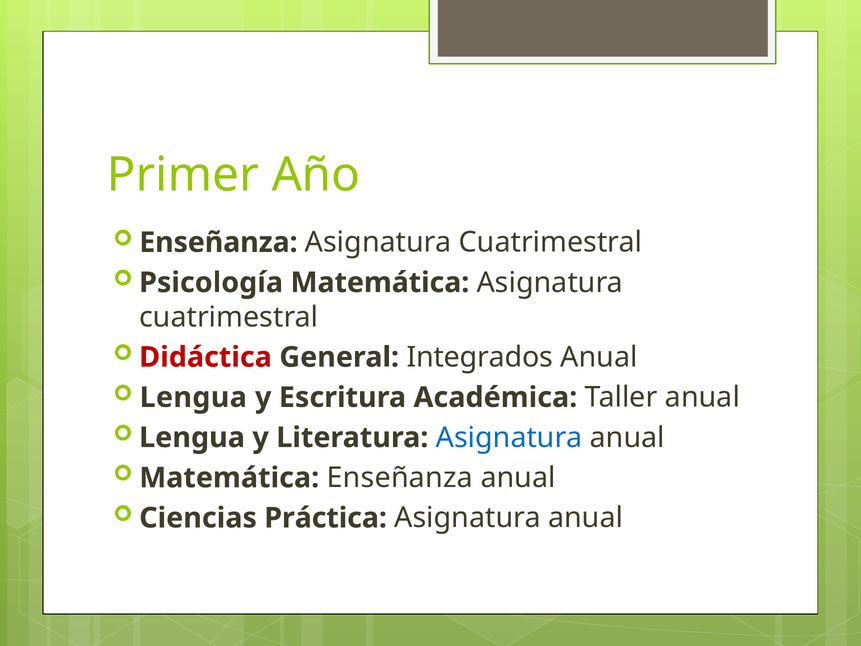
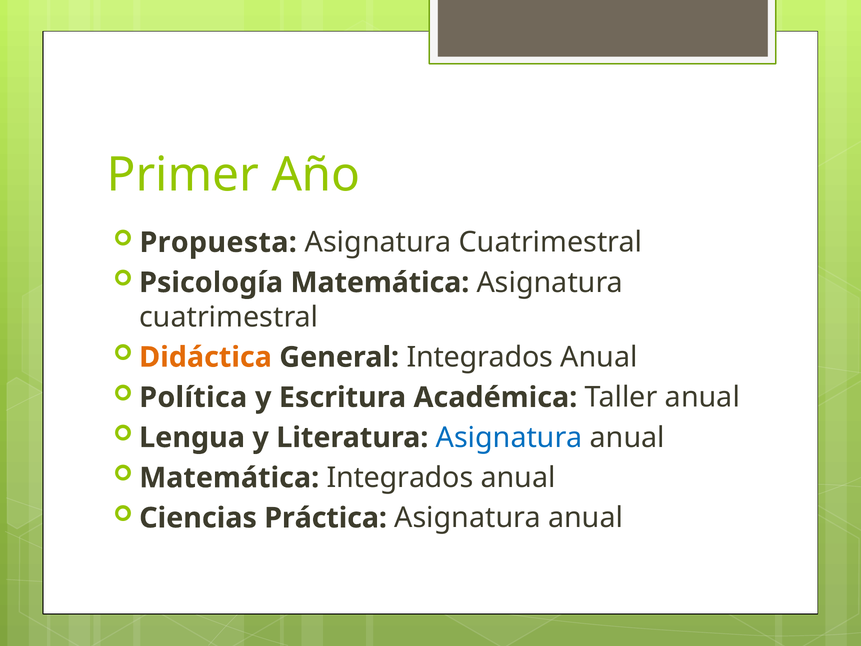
Enseñanza: Enseñanza -> Propuesta (218, 242)
Didáctica colour: red -> orange (206, 357)
Lengua: Lengua -> Política (193, 397)
Matemática Enseñanza: Enseñanza -> Integrados (400, 478)
